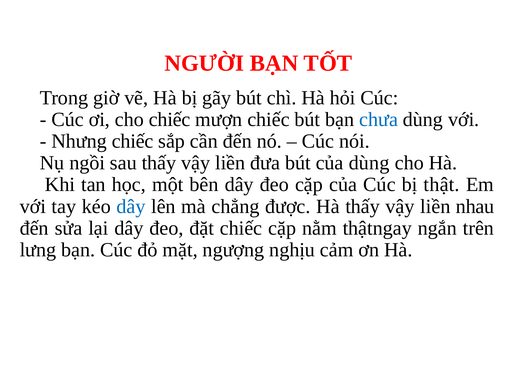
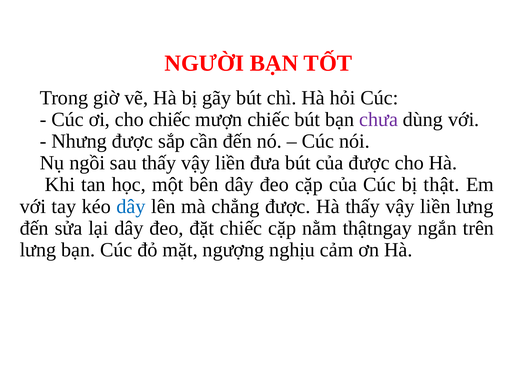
chưa colour: blue -> purple (379, 119)
Nhưng chiếc: chiếc -> được (132, 141)
của dùng: dùng -> được (369, 163)
liền nhau: nhau -> lưng (475, 206)
